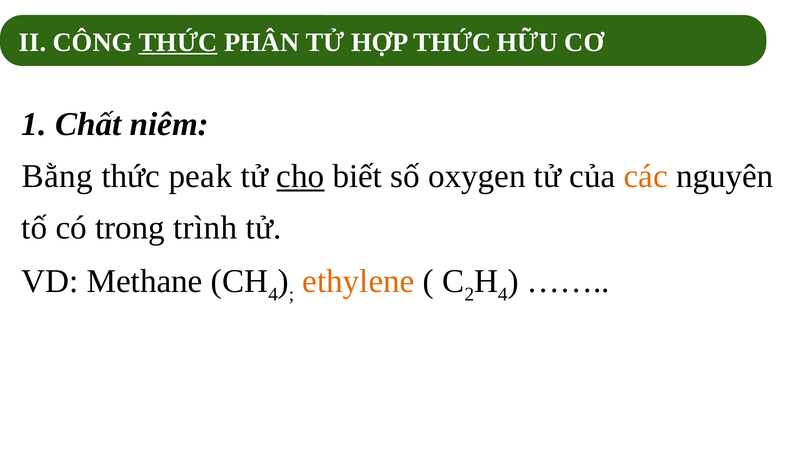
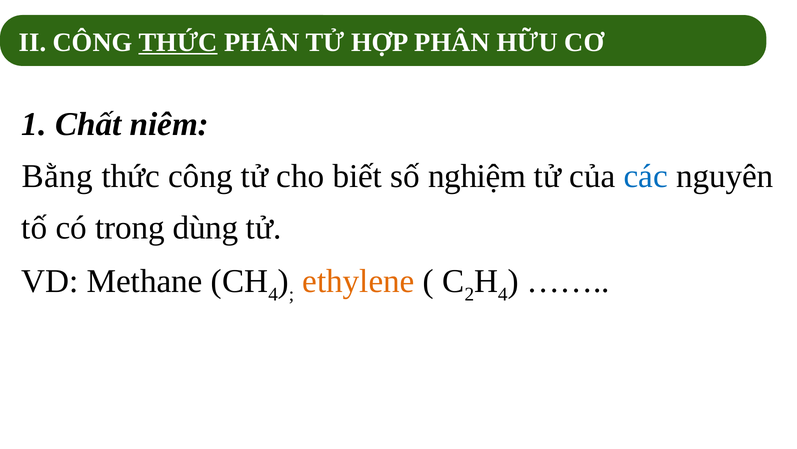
HỢP THỨC: THỨC -> PHÂN (452, 42)
thức peak: peak -> công (200, 176)
cho underline: present -> none (300, 176)
oxygen: oxygen -> nghiệm (477, 176)
các colour: orange -> blue (646, 176)
trình: trình -> dùng (206, 228)
